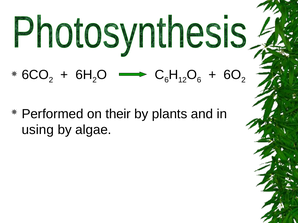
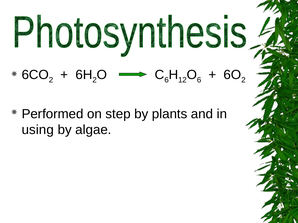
their: their -> step (118, 114)
